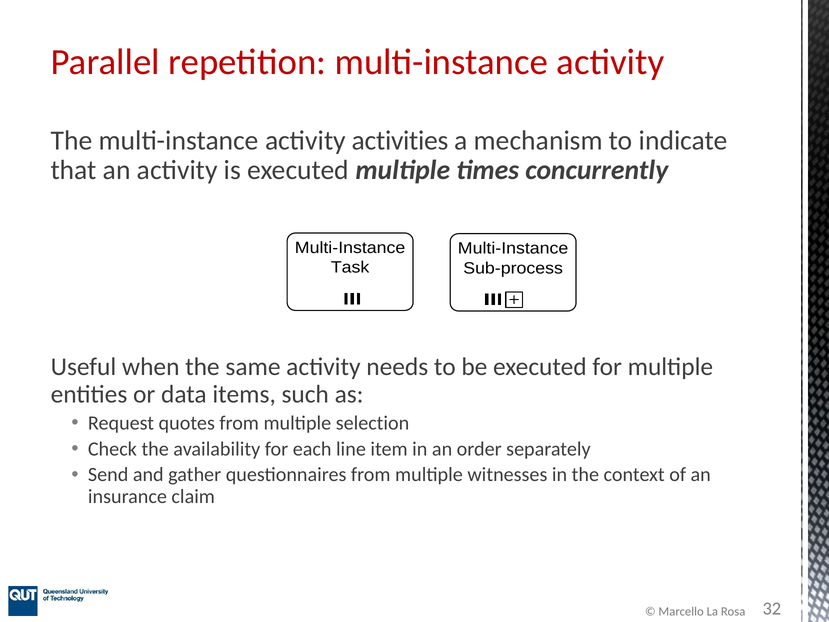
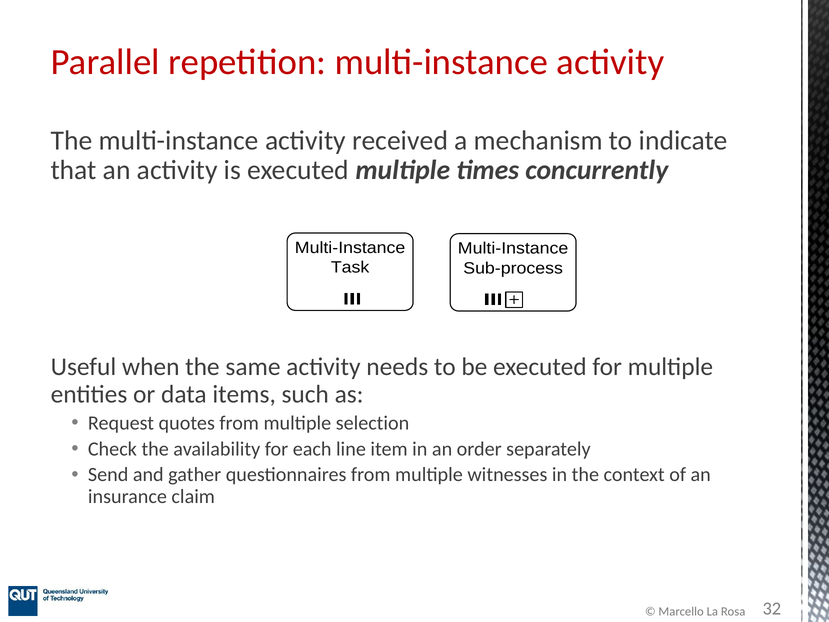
activities: activities -> received (400, 140)
